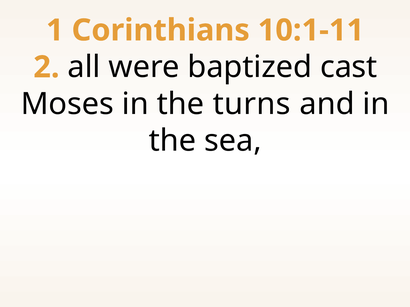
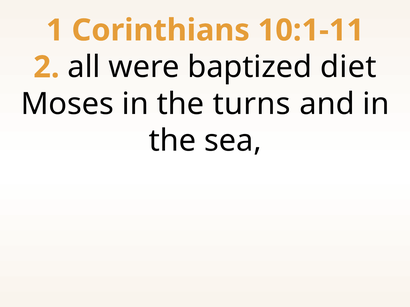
cast: cast -> diet (348, 67)
